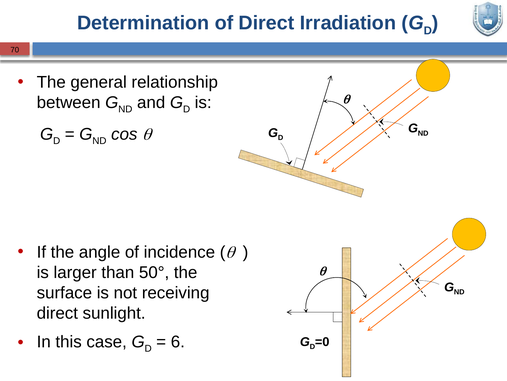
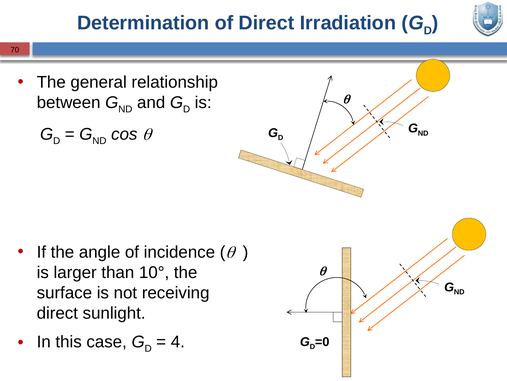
50°: 50° -> 10° (154, 272)
6: 6 -> 4 (178, 341)
